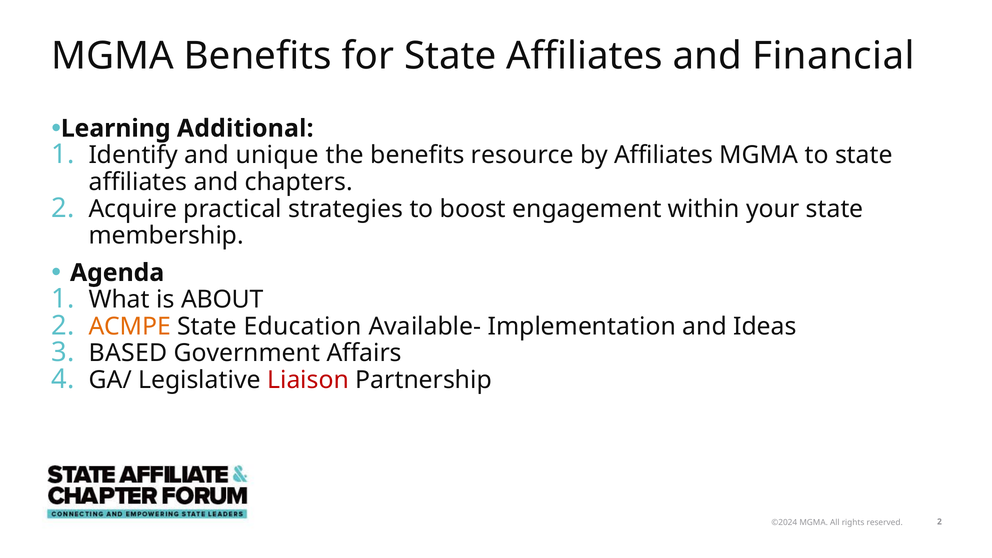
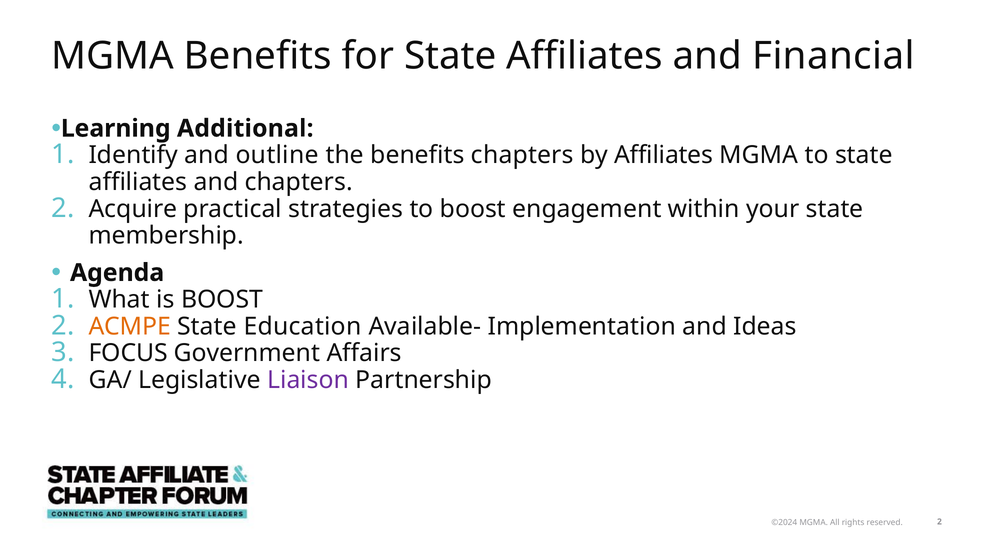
unique: unique -> outline (277, 155)
benefits resource: resource -> chapters (522, 155)
is ABOUT: ABOUT -> BOOST (222, 300)
BASED: BASED -> FOCUS (128, 353)
Liaison colour: red -> purple (308, 380)
